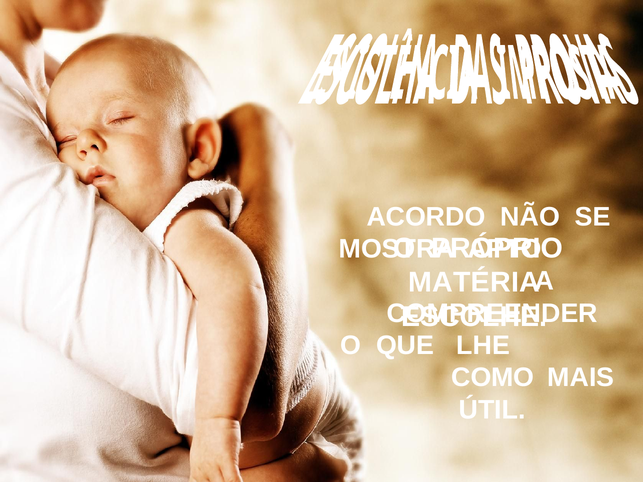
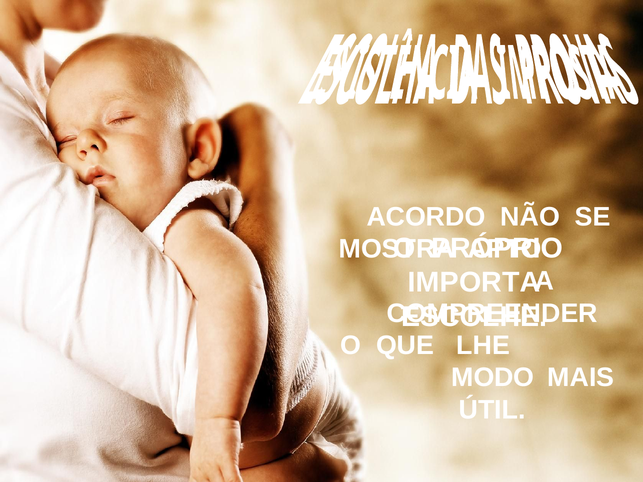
MATÉRIA: MATÉRIA -> IMPORTA (474, 283)
COMO: COMO -> MODO (493, 378)
